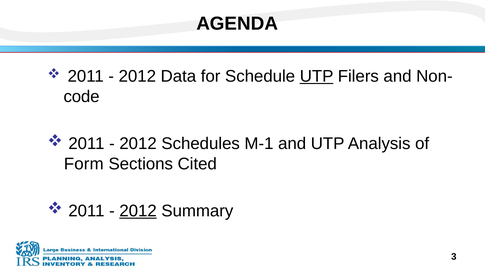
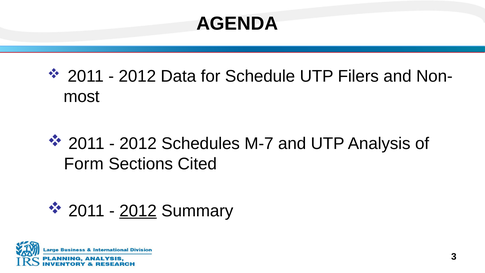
UTP underline: present -> none (317, 76)
code: code -> most (82, 96)
M-1: M-1 -> M-7 (259, 144)
